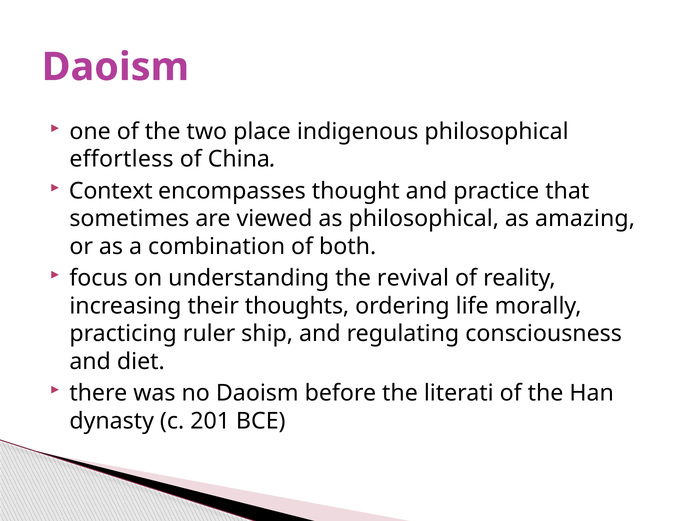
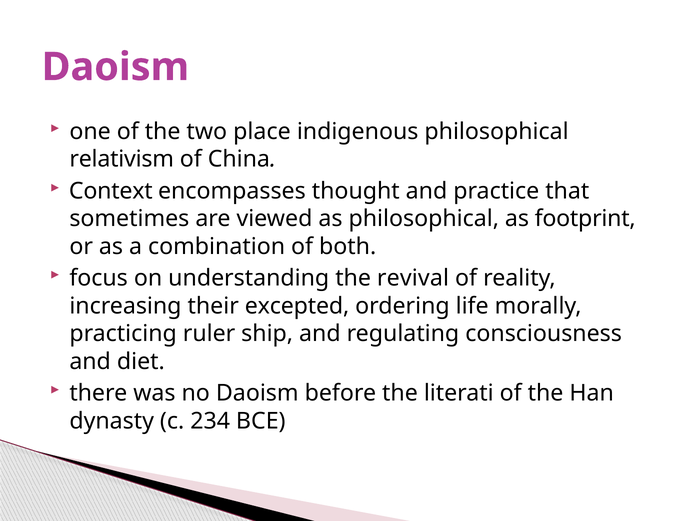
effortless: effortless -> relativism (122, 159)
amazing: amazing -> footprint (585, 219)
thoughts: thoughts -> excepted (297, 306)
201: 201 -> 234 (210, 421)
